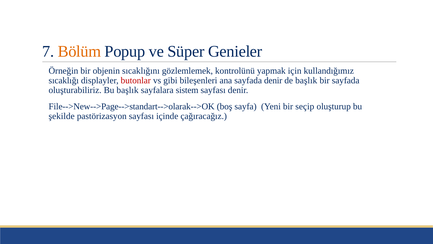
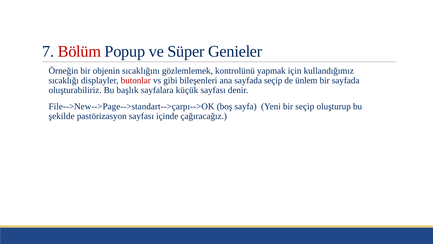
Bölüm colour: orange -> red (79, 51)
sayfada denir: denir -> seçip (273, 80)
de başlık: başlık -> ünlem (306, 80)
sistem: sistem -> küçük (187, 90)
File-->New-->Page-->standart-->olarak-->OK: File-->New-->Page-->standart-->olarak-->OK -> File-->New-->Page-->standart-->çarpı-->OK (132, 106)
